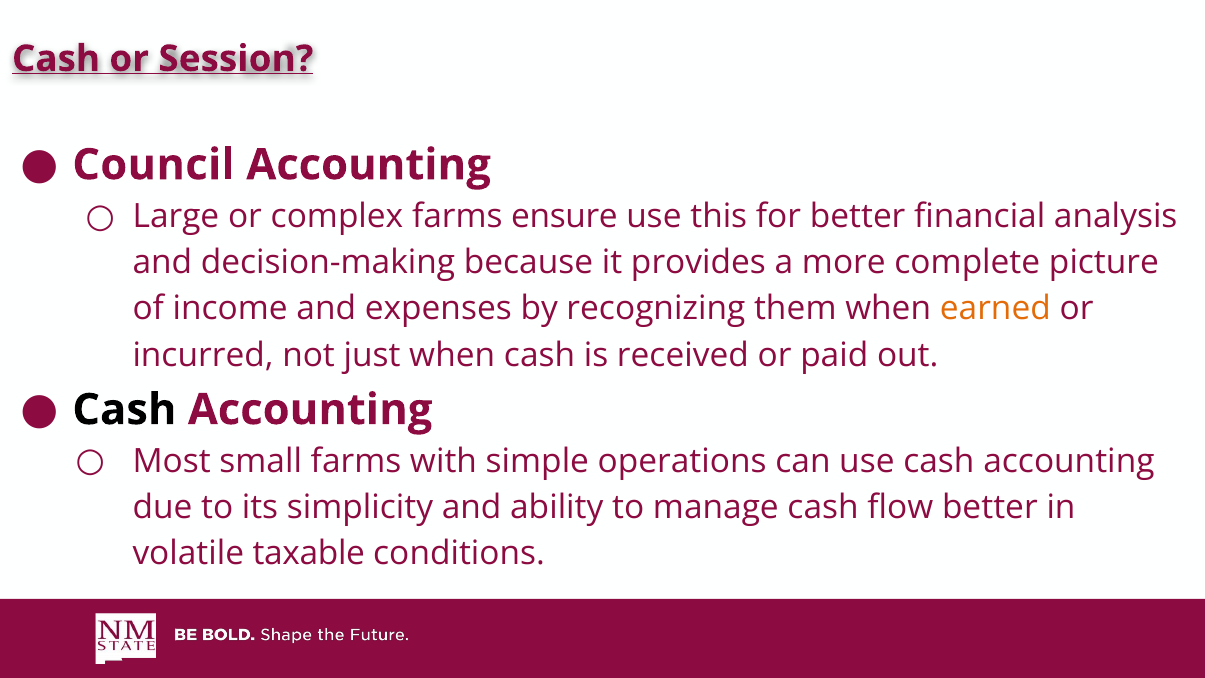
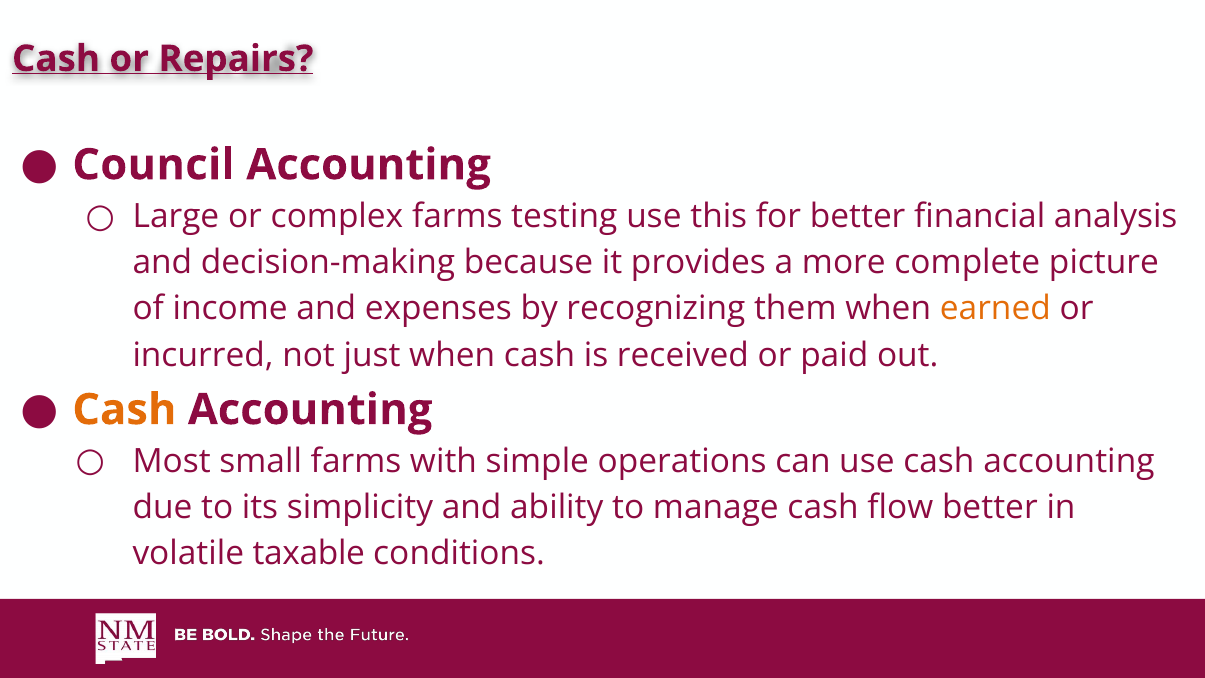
Session: Session -> Repairs (236, 59)
ensure: ensure -> testing (564, 216)
Cash colour: black -> orange (124, 410)
